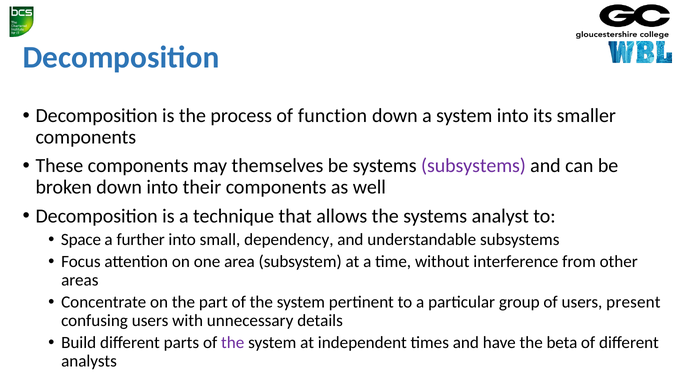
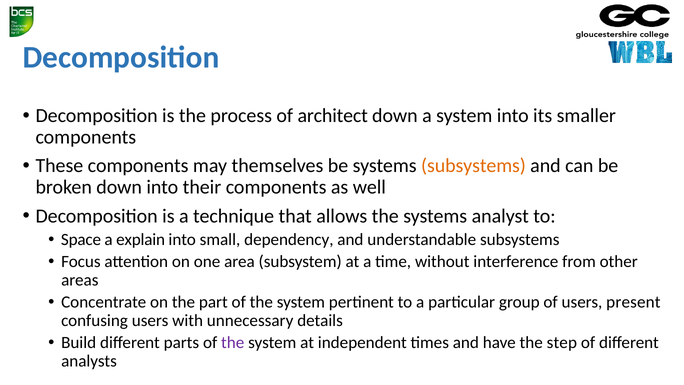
function: function -> architect (333, 116)
subsystems colour: purple -> orange (473, 166)
further: further -> explain (141, 239)
beta: beta -> step (562, 342)
